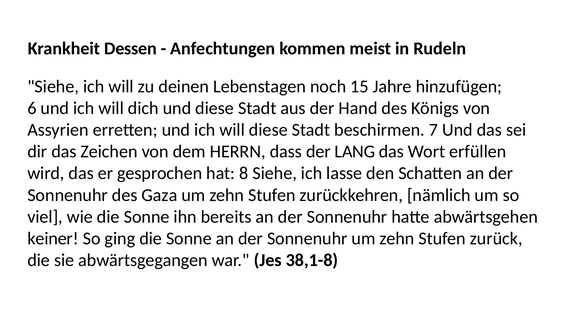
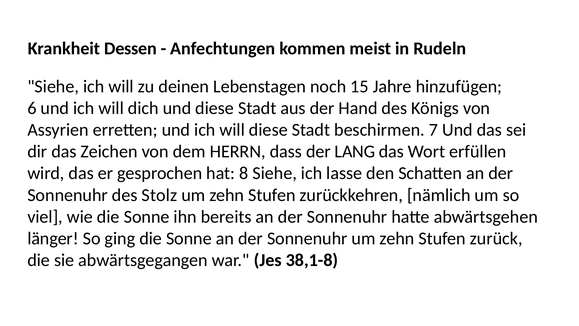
Gaza: Gaza -> Stolz (159, 195)
keiner: keiner -> länger (53, 238)
